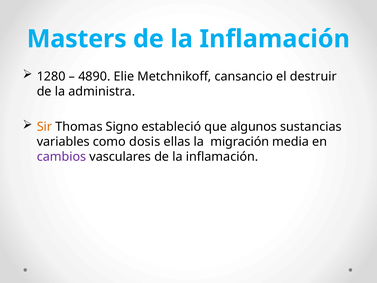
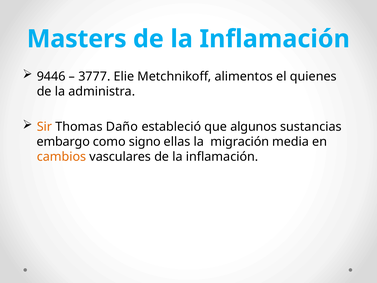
1280: 1280 -> 9446 (51, 76)
4890: 4890 -> 3777 (94, 76)
cansancio: cansancio -> alimentos (244, 76)
destruir: destruir -> quienes (313, 76)
Signo: Signo -> Daño (122, 127)
variables: variables -> embargo (63, 142)
dosis: dosis -> signo (145, 142)
cambios colour: purple -> orange (61, 157)
